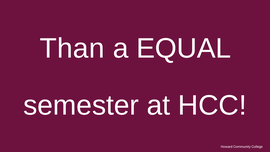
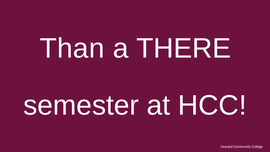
EQUAL: EQUAL -> THERE (184, 48)
